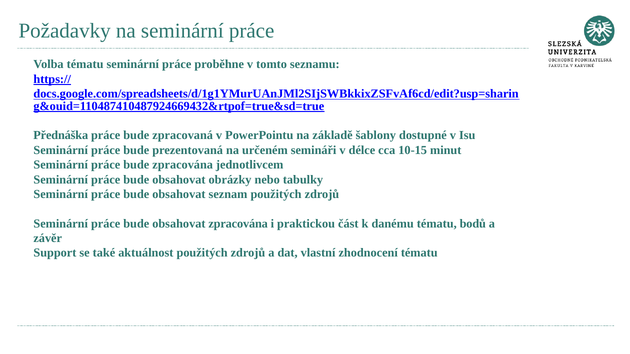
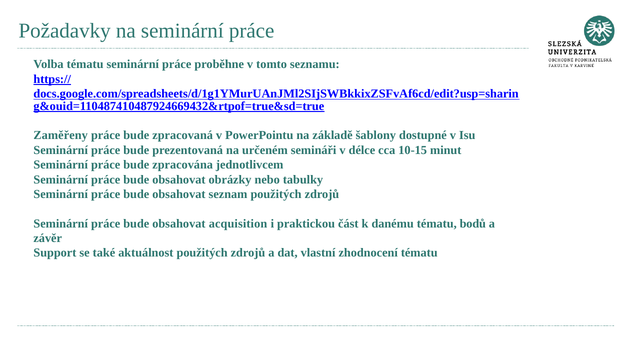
Přednáška: Přednáška -> Zaměřeny (61, 136)
obsahovat zpracována: zpracována -> acquisition (238, 224)
